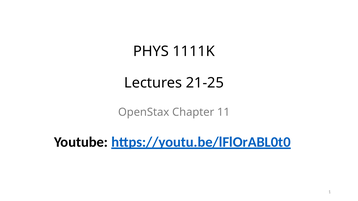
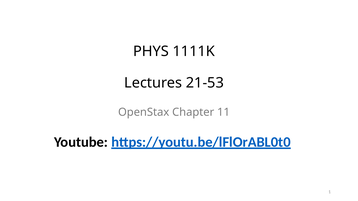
21-25: 21-25 -> 21-53 (205, 83)
